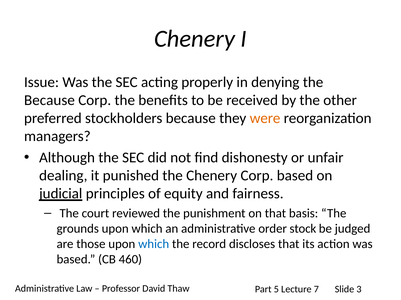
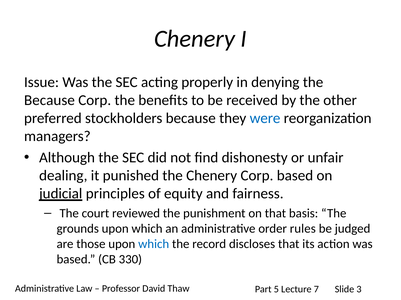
were colour: orange -> blue (265, 118)
stock: stock -> rules (303, 229)
460: 460 -> 330 (130, 260)
